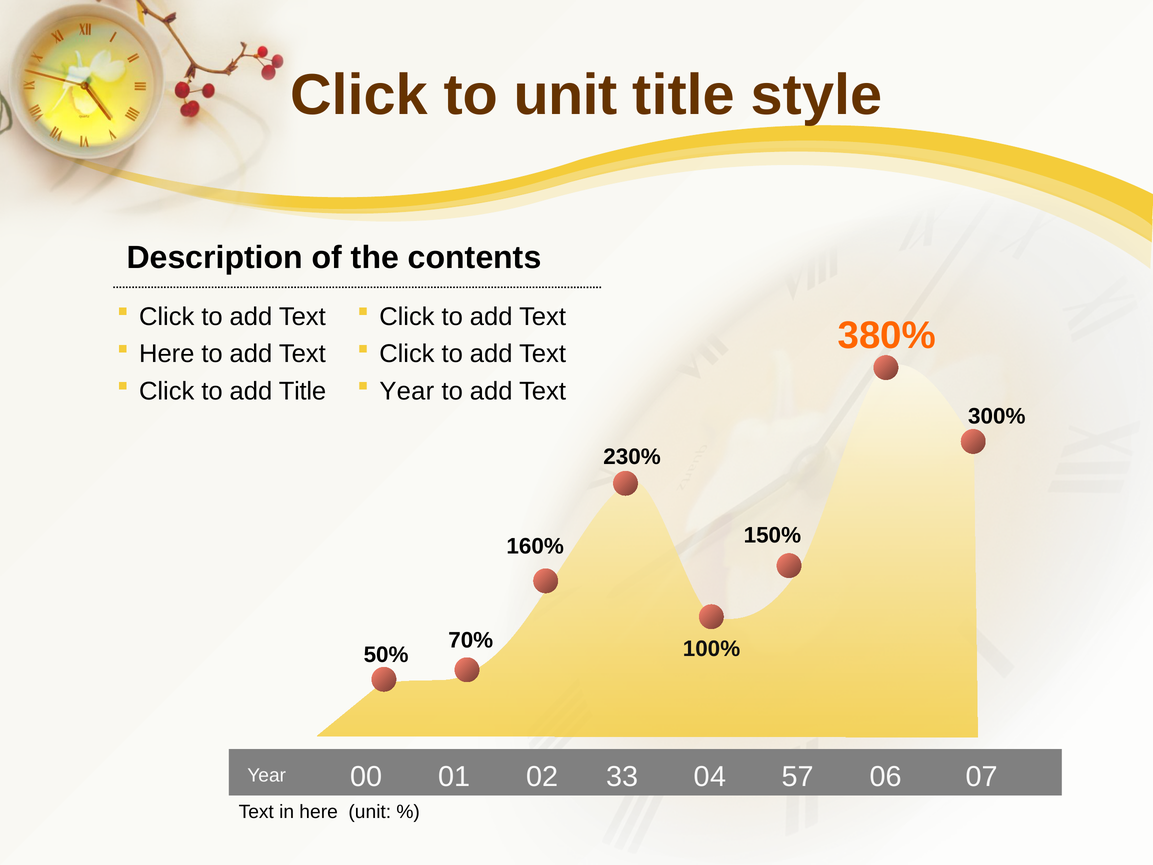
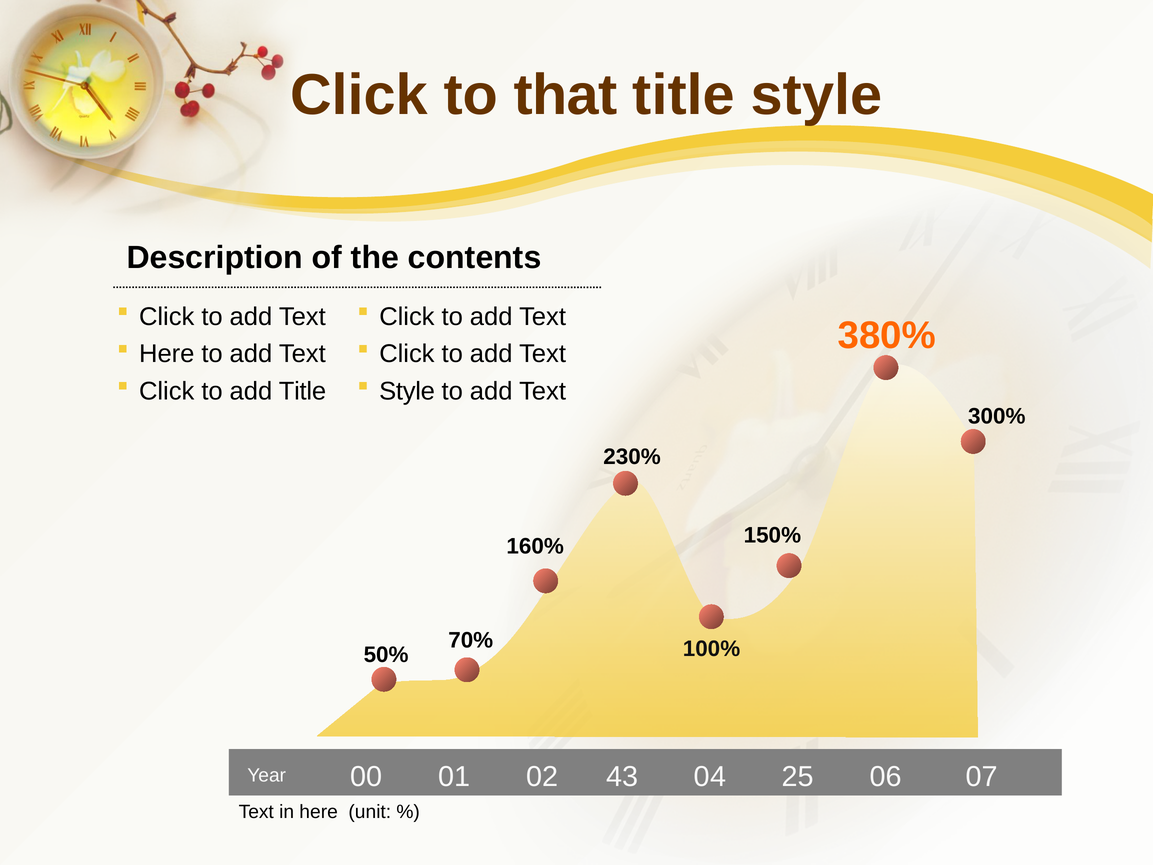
to unit: unit -> that (566, 95)
Year: Year -> Style (407, 391)
33: 33 -> 43 (622, 776)
57: 57 -> 25 (798, 776)
